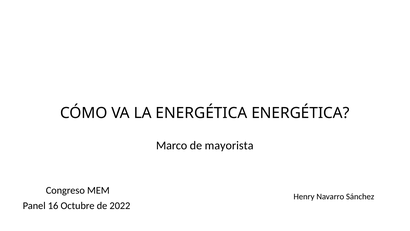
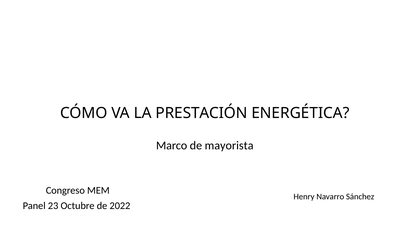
LA ENERGÉTICA: ENERGÉTICA -> PRESTACIÓN (202, 113)
16: 16 -> 23 (53, 205)
